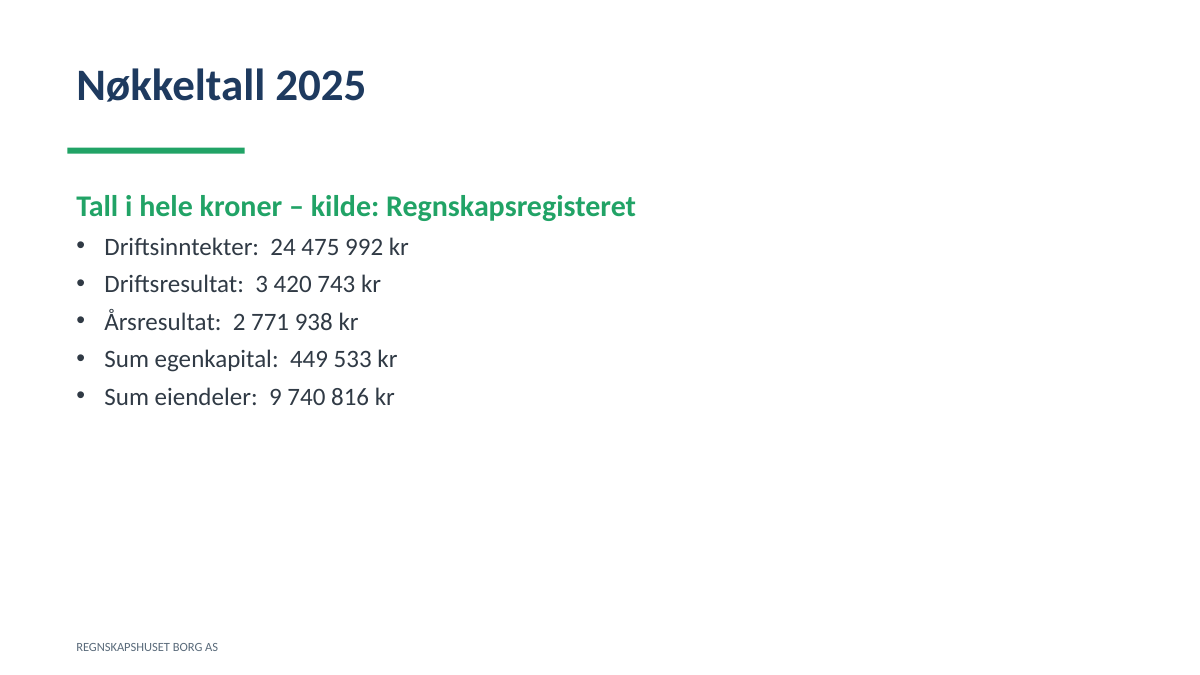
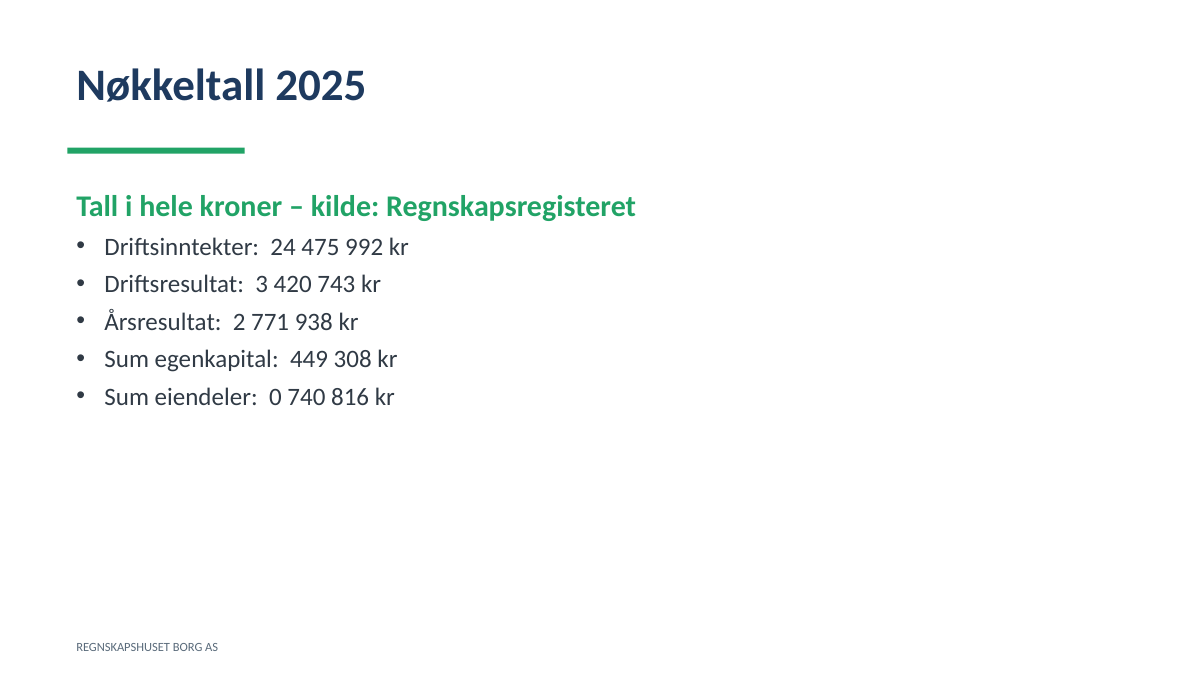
533: 533 -> 308 (353, 359)
9: 9 -> 0 (275, 397)
